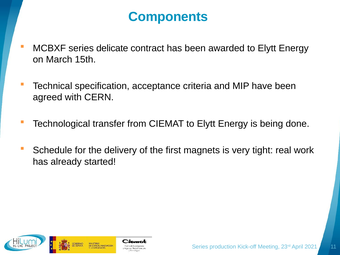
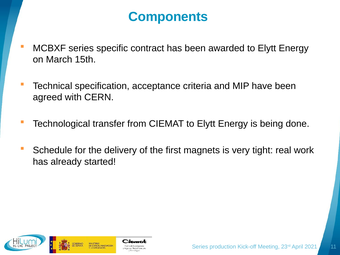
delicate: delicate -> specific (112, 48)
